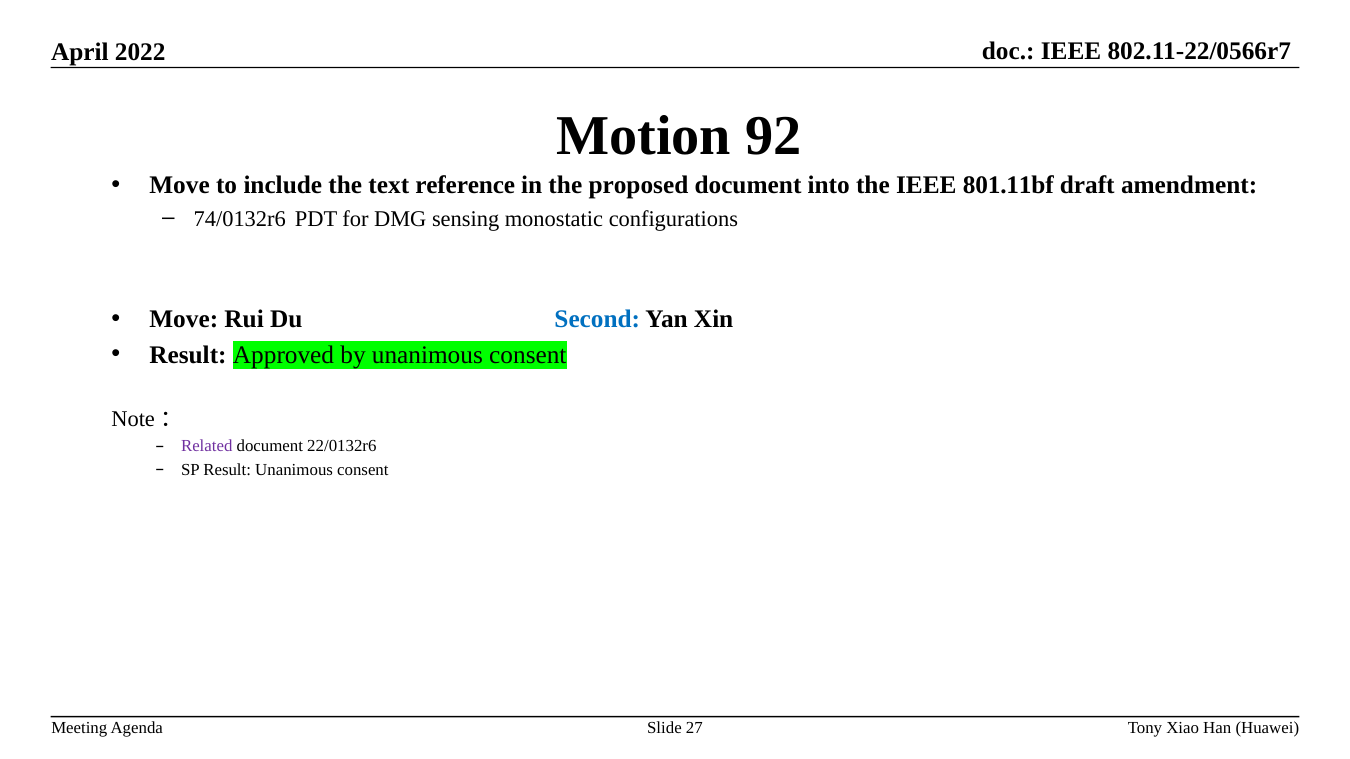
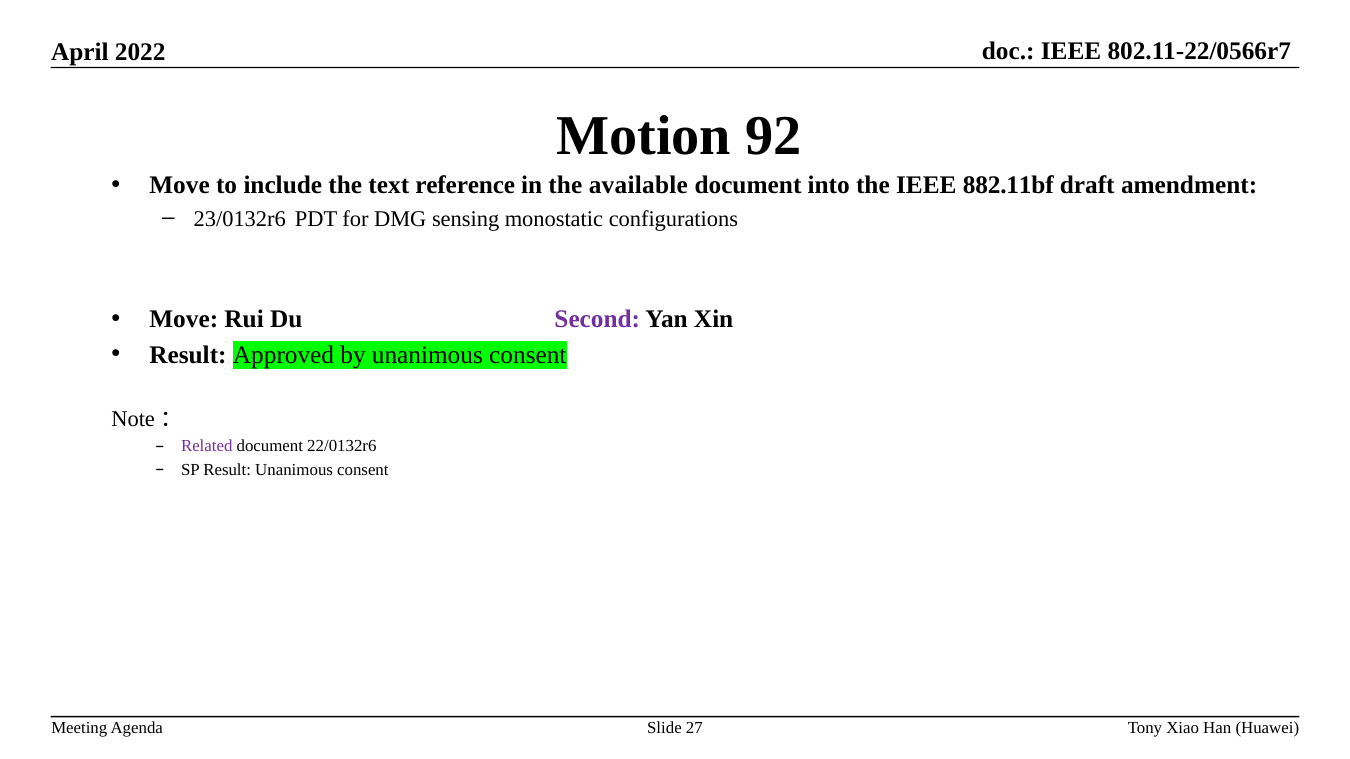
proposed: proposed -> available (638, 186)
801.11bf: 801.11bf -> 882.11bf (1008, 186)
74/0132r6: 74/0132r6 -> 23/0132r6 (240, 219)
Second colour: blue -> purple (597, 320)
